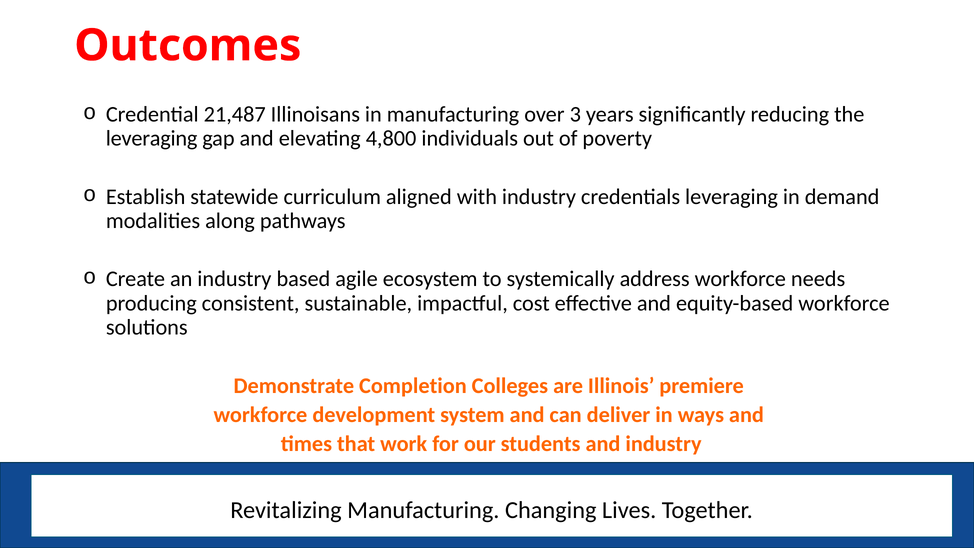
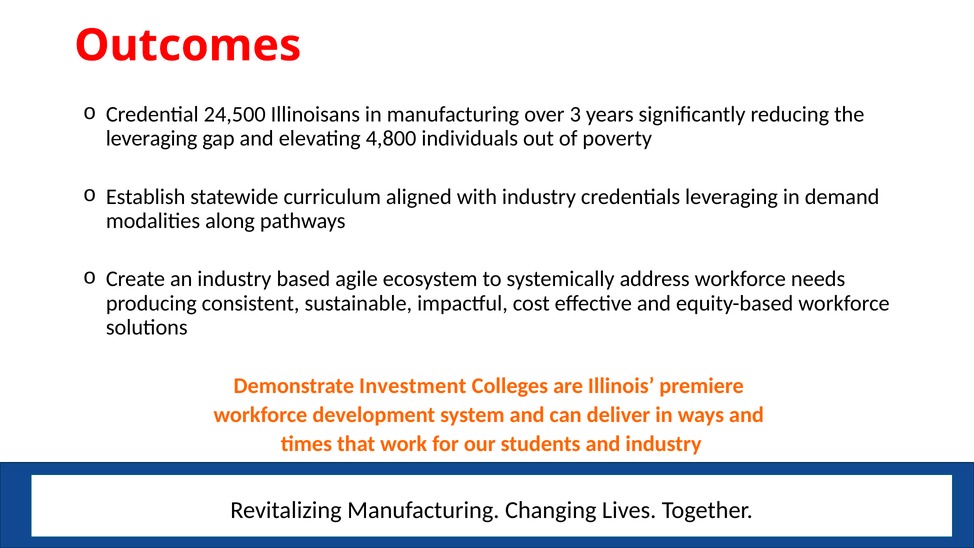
21,487: 21,487 -> 24,500 (235, 114)
Completion: Completion -> Investment (413, 386)
